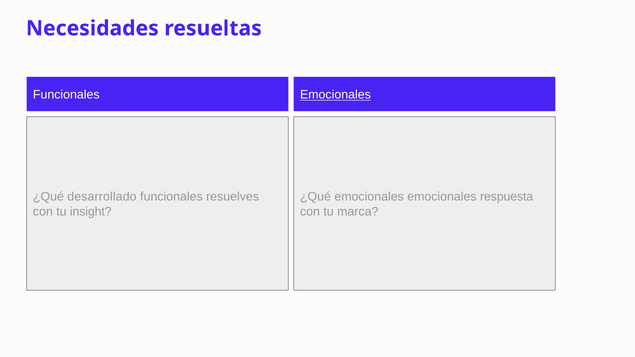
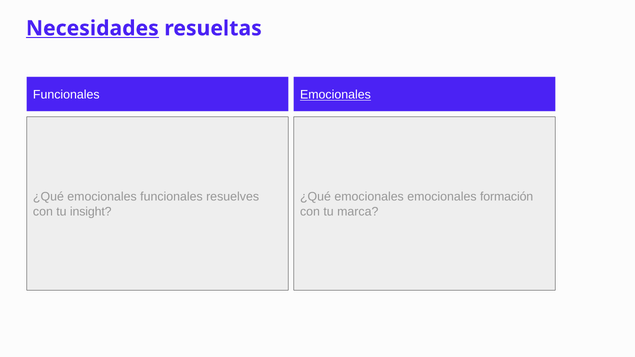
Necesidades underline: none -> present (92, 28)
desarrollado: desarrollado -> emocionales (102, 197)
respuesta: respuesta -> formación (507, 197)
